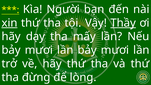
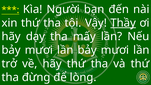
xin underline: present -> none (9, 23)
